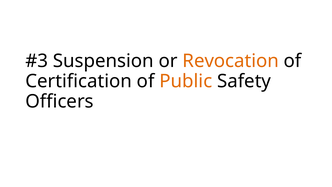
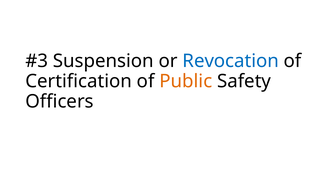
Revocation colour: orange -> blue (231, 61)
